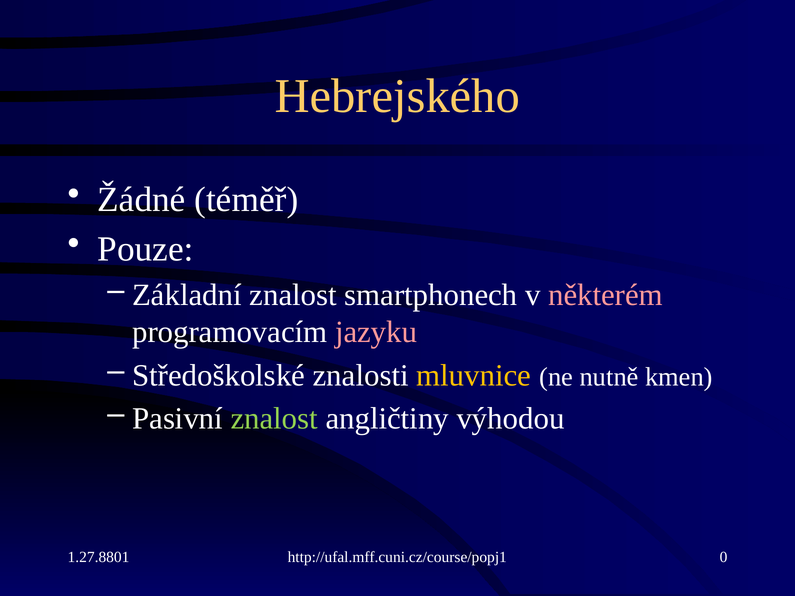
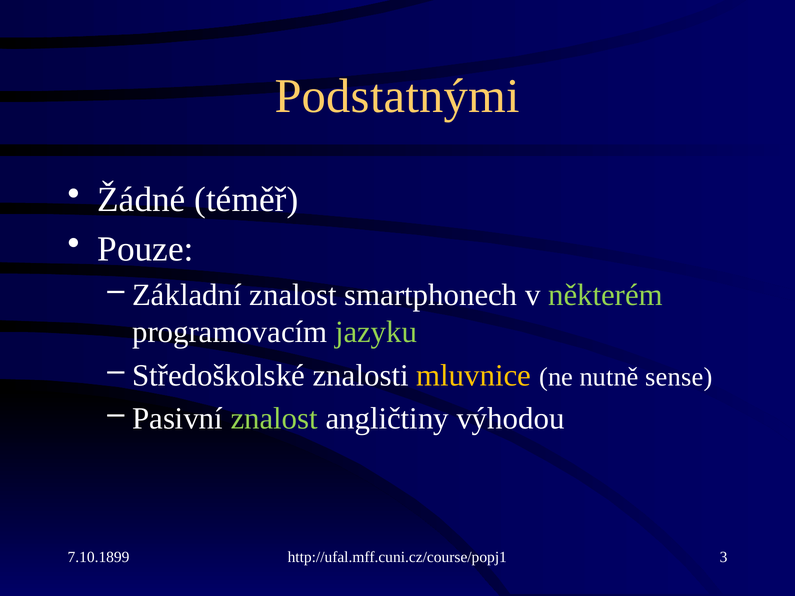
Hebrejského: Hebrejského -> Podstatnými (397, 96)
některém colour: pink -> light green (606, 295)
jazyku colour: pink -> light green (376, 332)
kmen: kmen -> sense (679, 377)
1.27.8801: 1.27.8801 -> 7.10.1899 (99, 558)
0: 0 -> 3 (724, 558)
